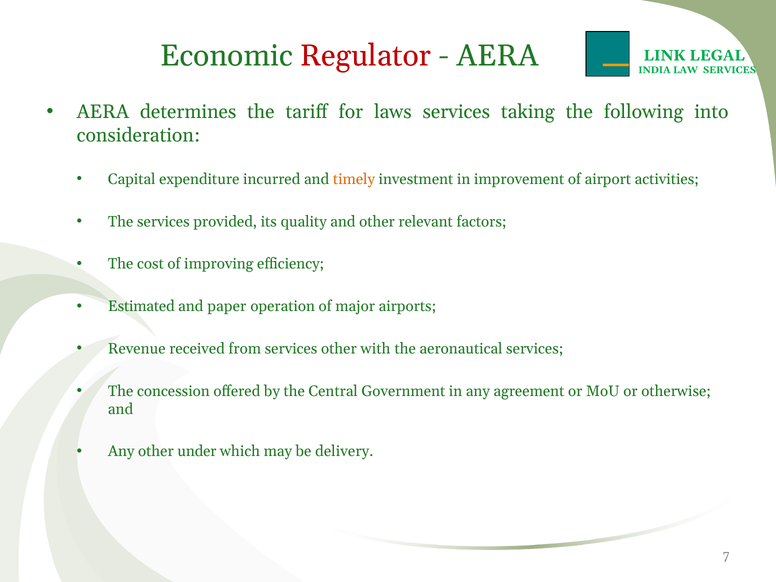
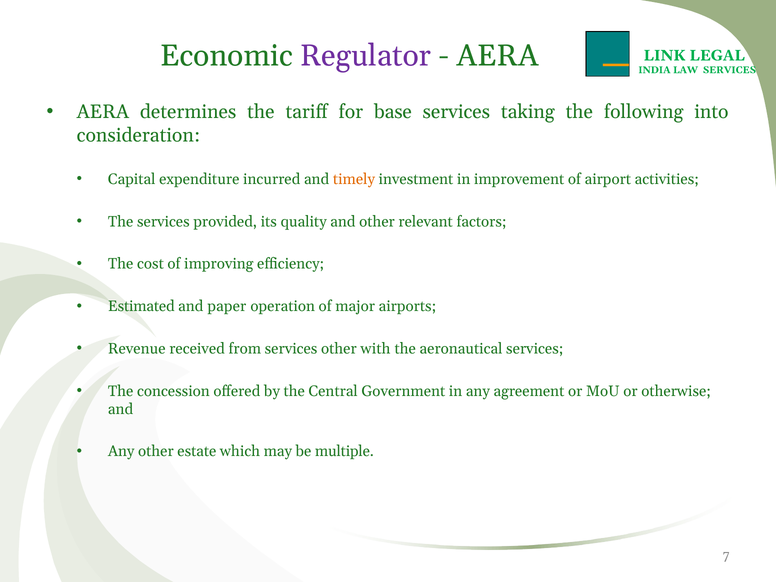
Regulator colour: red -> purple (366, 56)
laws: laws -> base (393, 112)
under: under -> estate (197, 452)
delivery: delivery -> multiple (344, 452)
